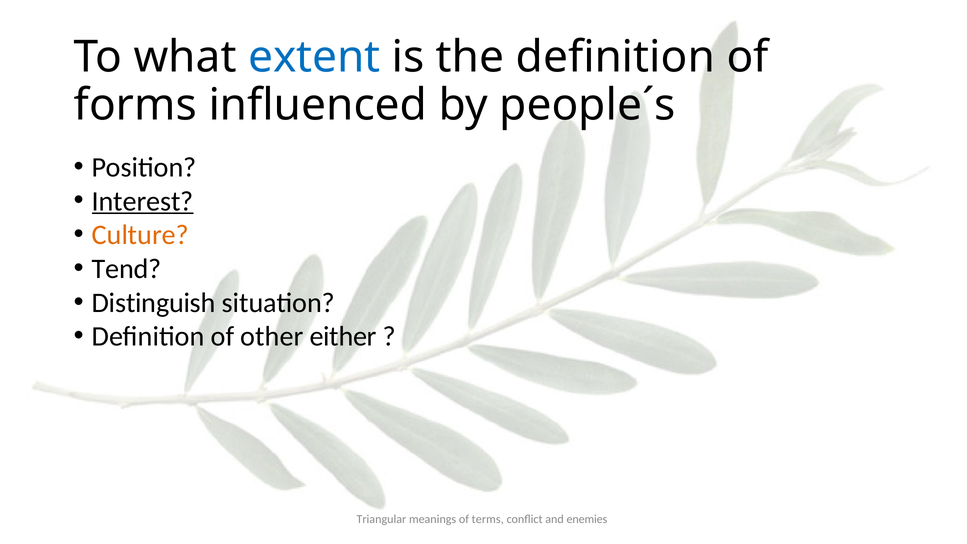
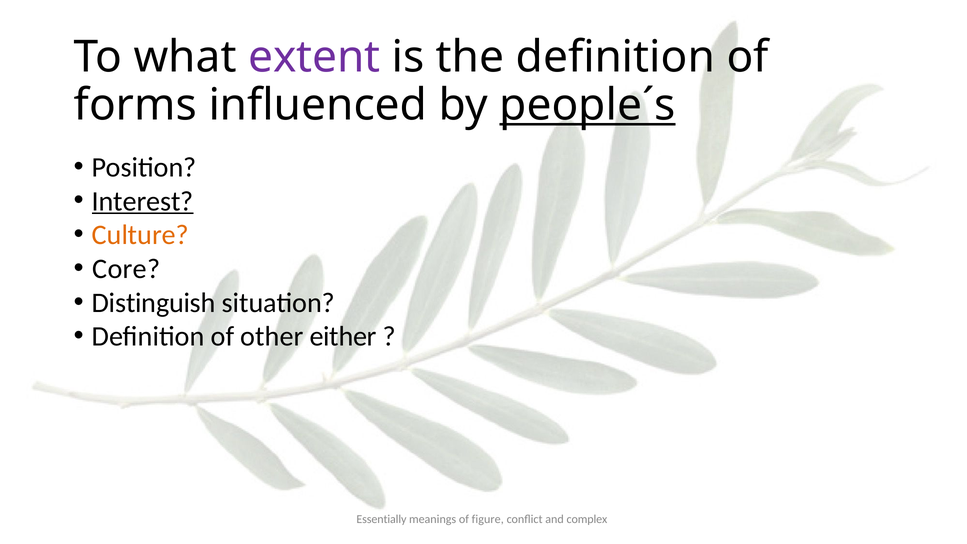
extent colour: blue -> purple (314, 57)
people´s underline: none -> present (587, 105)
Tend: Tend -> Core (126, 269)
Triangular: Triangular -> Essentially (381, 519)
terms: terms -> figure (488, 519)
enemies: enemies -> complex (587, 519)
